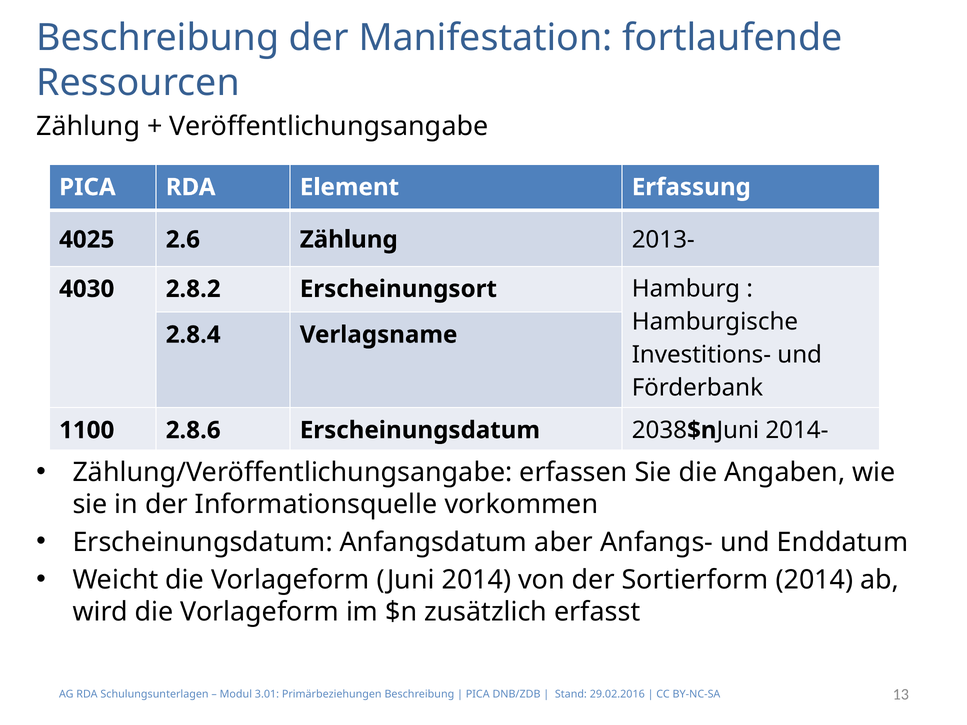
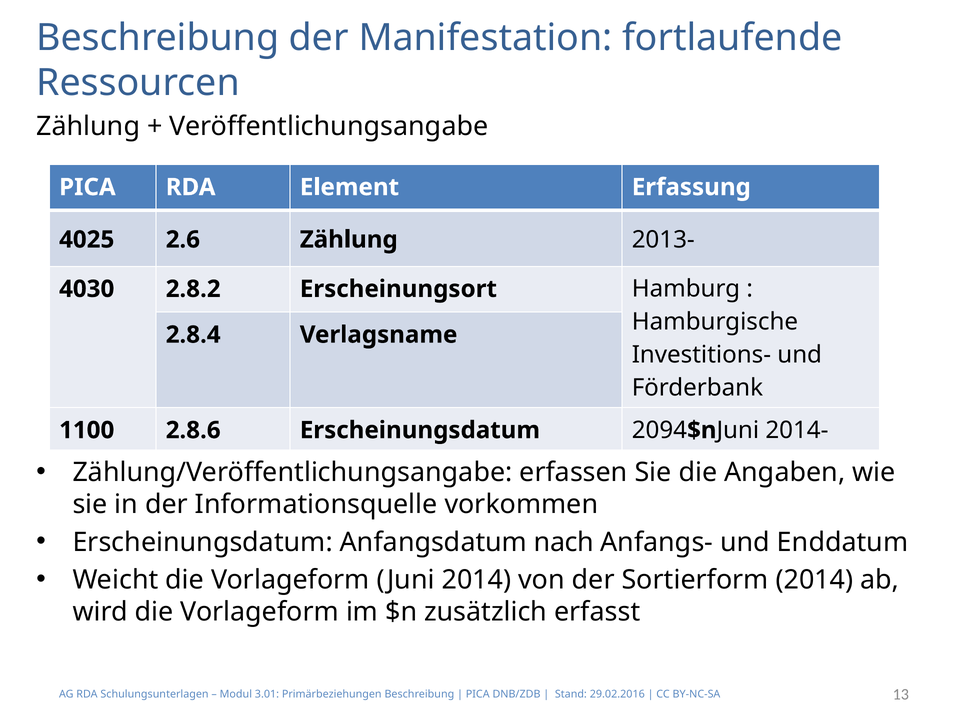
2038: 2038 -> 2094 (659, 430)
aber: aber -> nach (564, 542)
